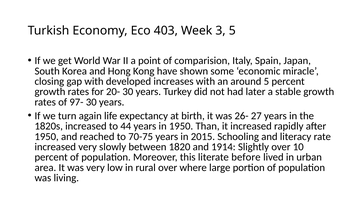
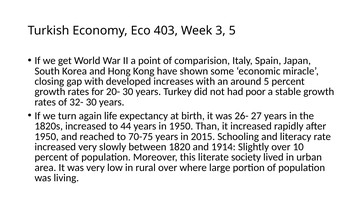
later: later -> poor (256, 92)
97-: 97- -> 32- (76, 102)
before: before -> society (246, 157)
